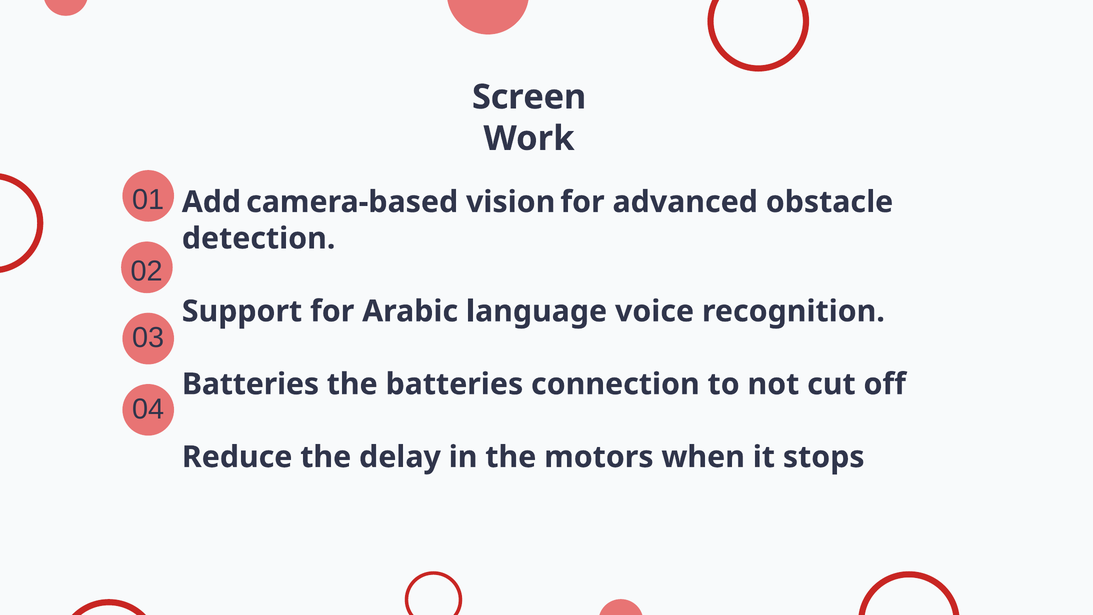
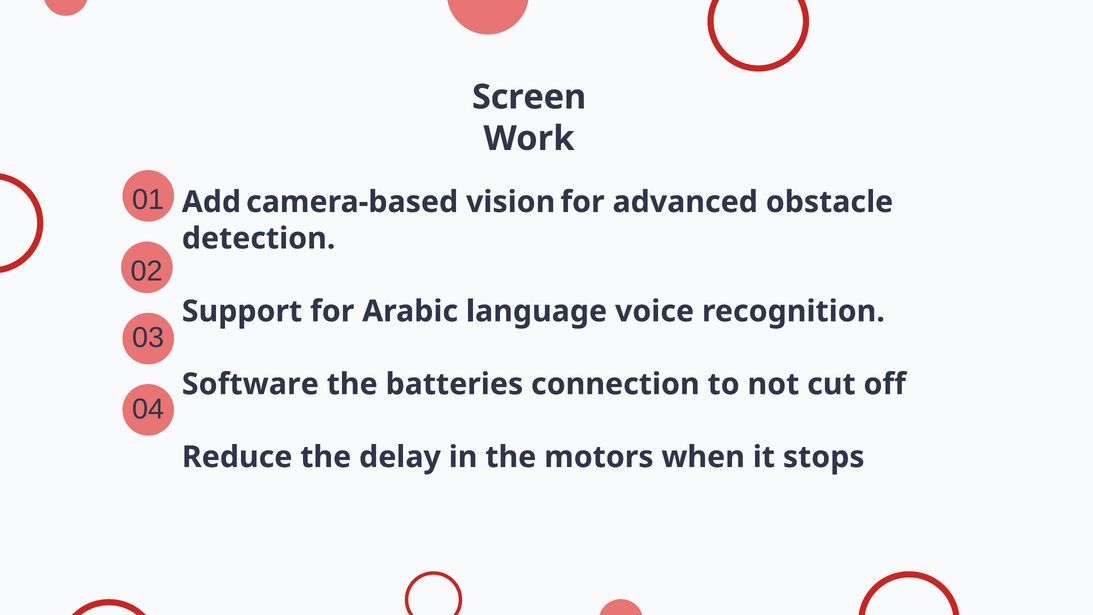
Batteries: Batteries -> Software (250, 384)
